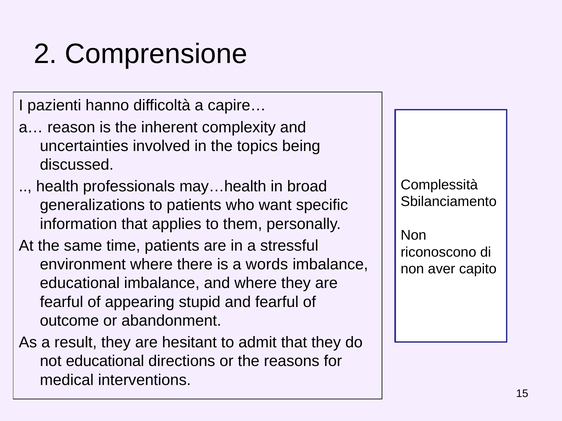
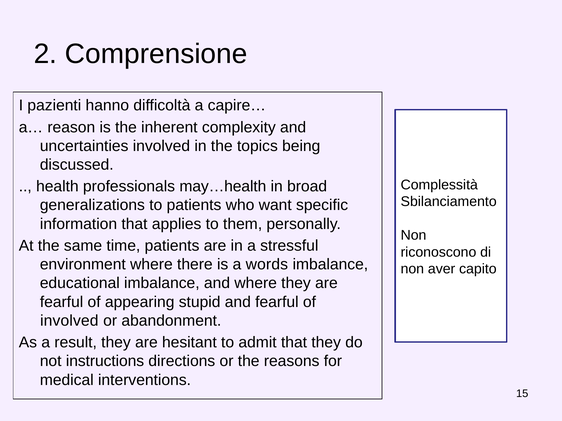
outcome: outcome -> involved (69, 321)
not educational: educational -> instructions (105, 362)
